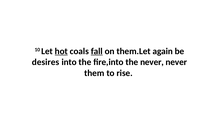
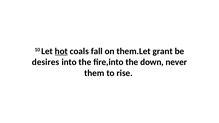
fall underline: present -> none (97, 51)
again: again -> grant (163, 51)
the never: never -> down (152, 62)
